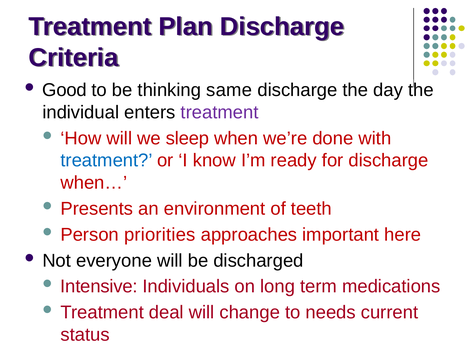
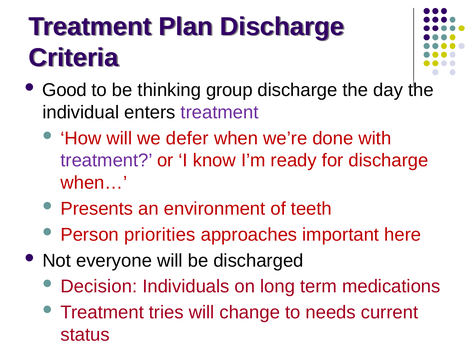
same: same -> group (229, 90)
sleep: sleep -> defer (187, 138)
treatment colour: blue -> purple (107, 160)
Intensive: Intensive -> Decision (99, 286)
deal: deal -> tries (166, 312)
